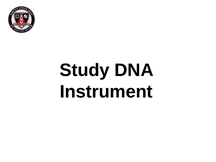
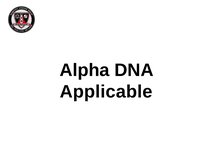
Study: Study -> Alpha (85, 70)
Instrument: Instrument -> Applicable (106, 92)
